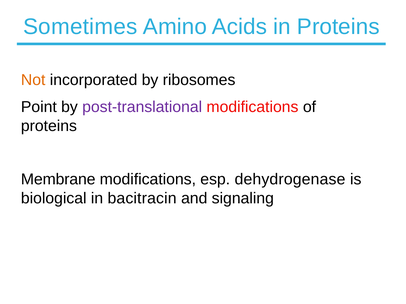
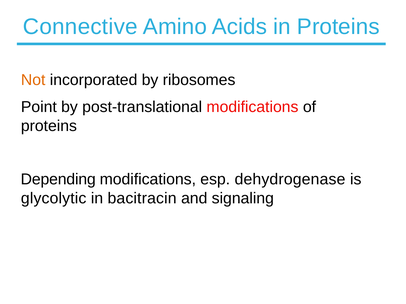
Sometimes: Sometimes -> Connective (80, 27)
post-translational colour: purple -> black (142, 107)
Membrane: Membrane -> Depending (58, 180)
biological: biological -> glycolytic (54, 199)
